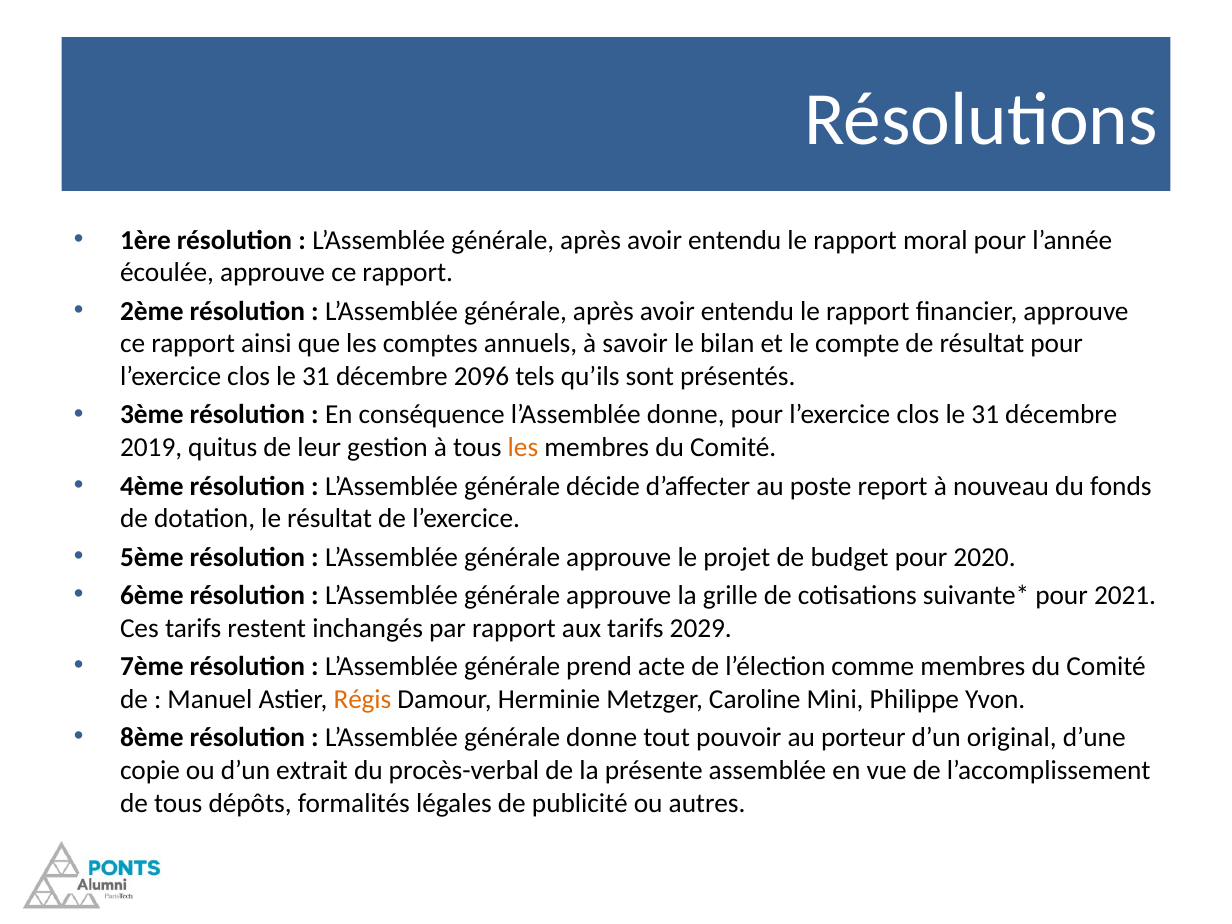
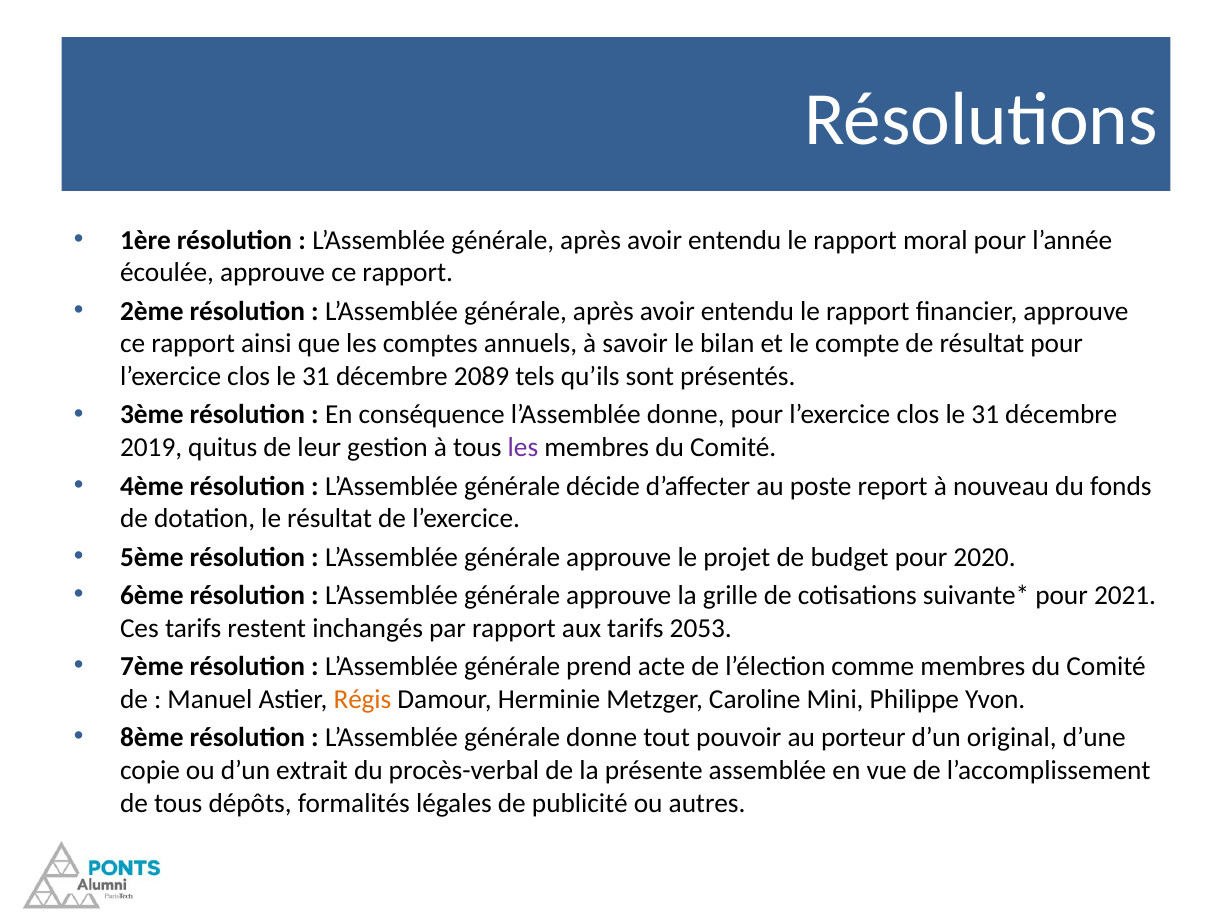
2096: 2096 -> 2089 (482, 377)
les colour: orange -> purple (523, 448)
2029: 2029 -> 2053 (701, 628)
